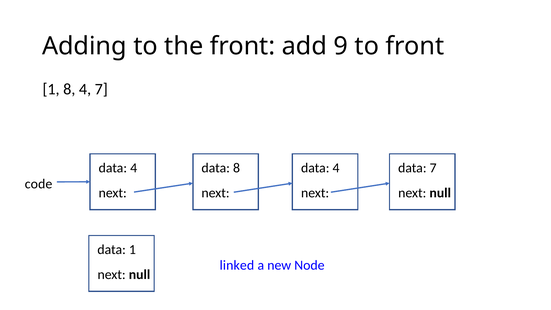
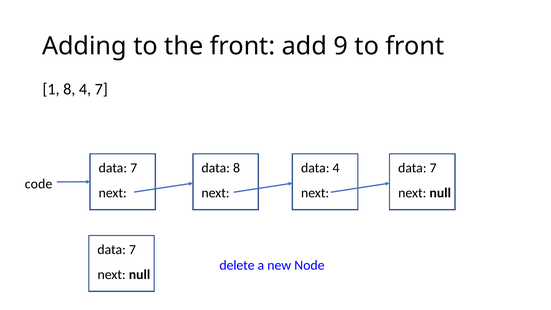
4: 4 -> 7 (134, 168)
1: 1 -> 7 (132, 250)
linked: linked -> delete (237, 265)
